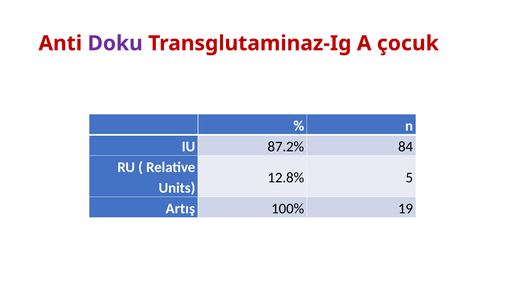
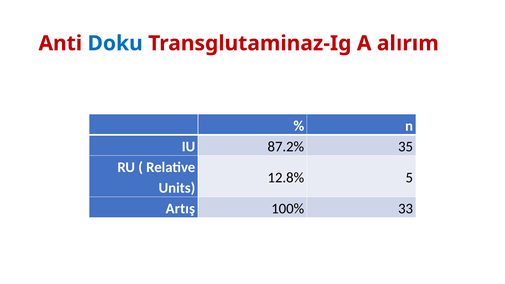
Doku colour: purple -> blue (115, 43)
çocuk: çocuk -> alırım (408, 43)
84: 84 -> 35 (406, 147)
19: 19 -> 33 (406, 209)
